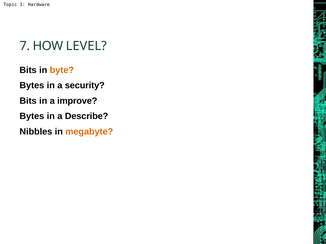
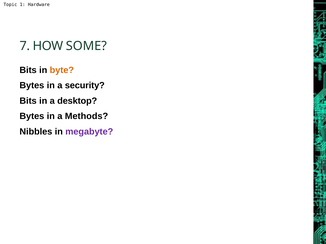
LEVEL: LEVEL -> SOME (86, 46)
improve: improve -> desktop (77, 101)
Describe: Describe -> Methods (86, 116)
megabyte colour: orange -> purple (89, 132)
